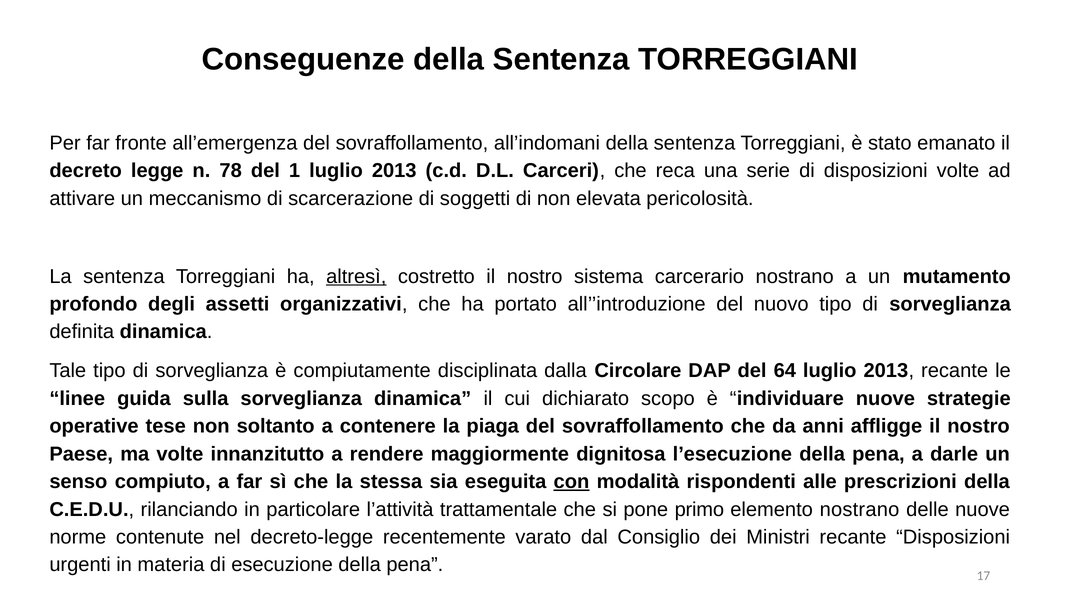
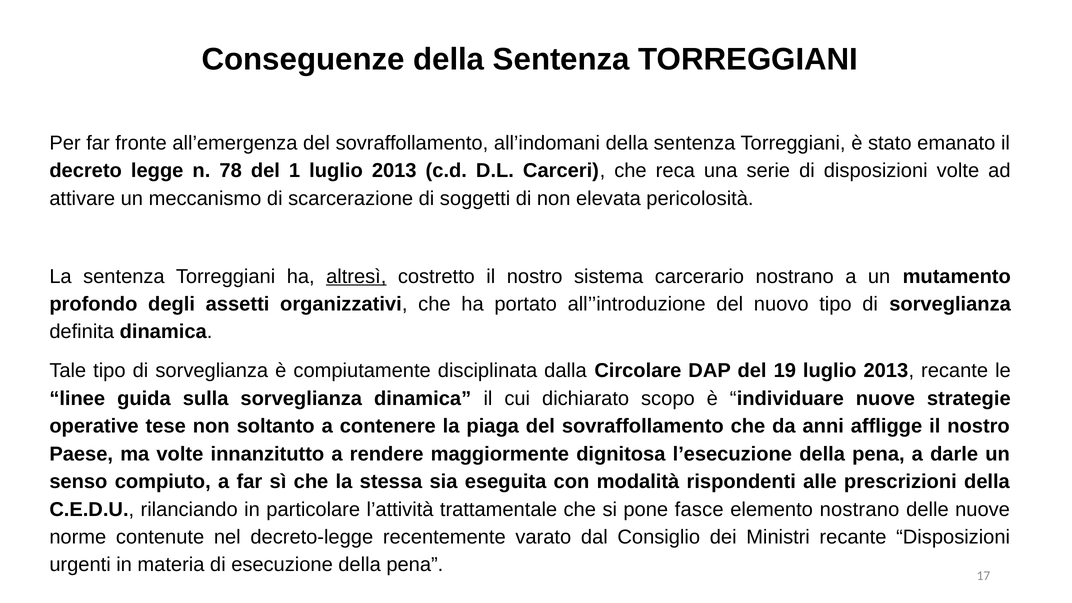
64: 64 -> 19 (785, 371)
con underline: present -> none (571, 482)
primo: primo -> fasce (699, 509)
